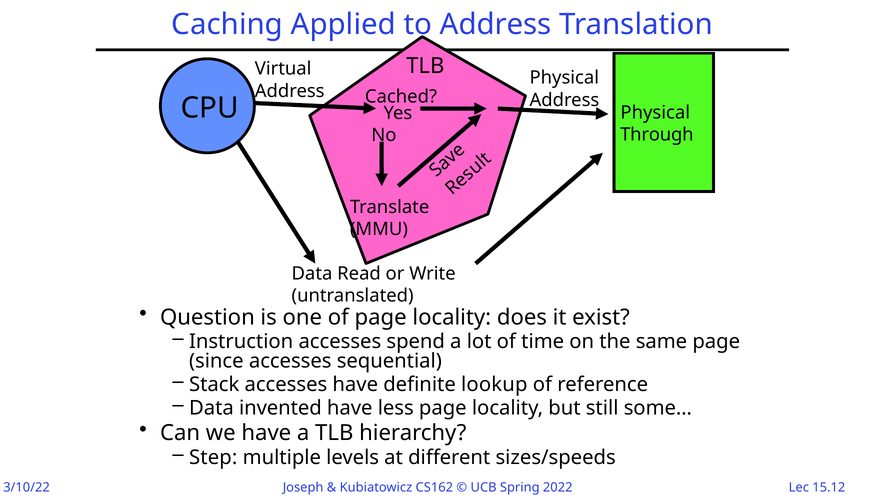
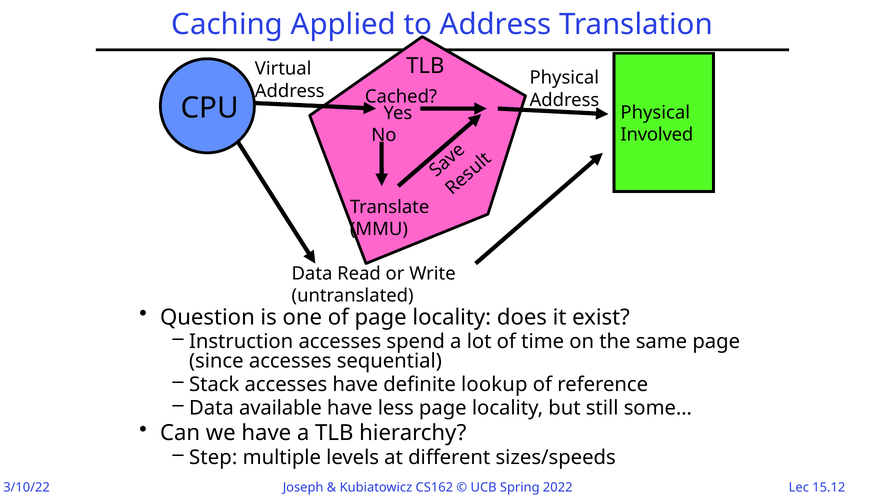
Through: Through -> Involved (657, 135)
invented: invented -> available (280, 408)
